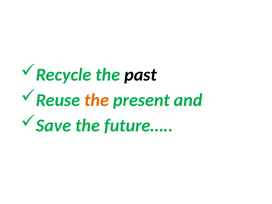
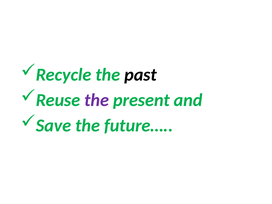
the colour: orange -> purple (97, 100)
